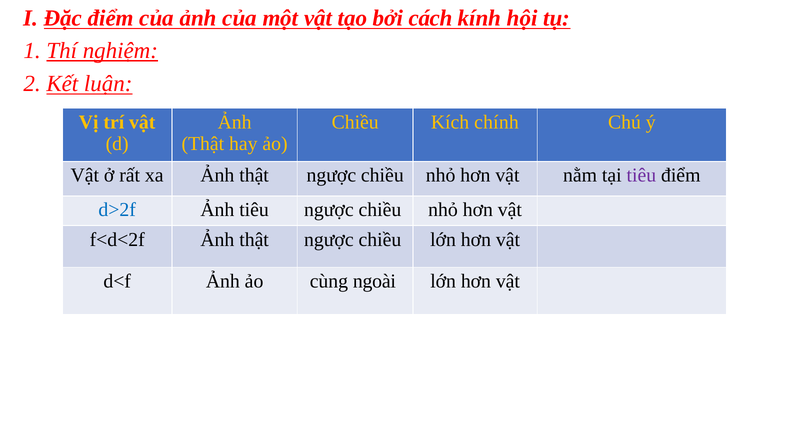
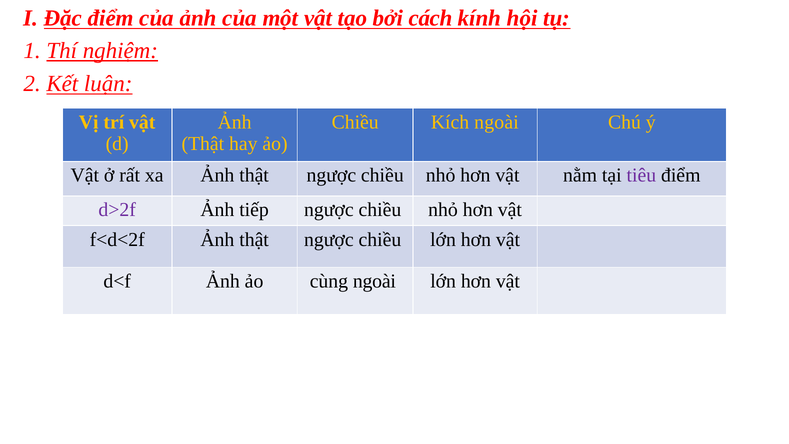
Kích chính: chính -> ngoài (497, 122)
d>2f colour: blue -> purple (117, 210)
Ảnh tiêu: tiêu -> tiếp (254, 210)
